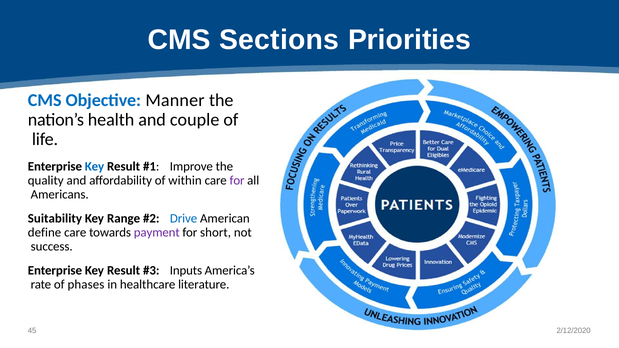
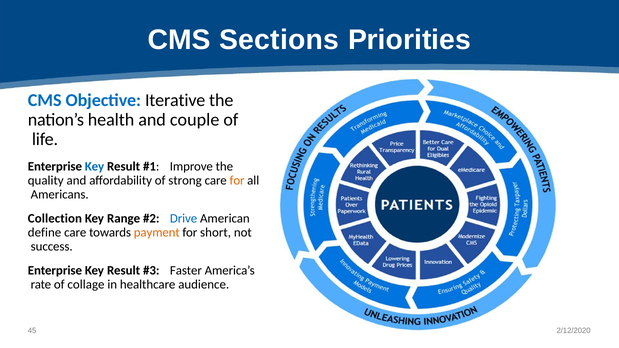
Manner: Manner -> Iterative (175, 100)
within: within -> strong (185, 181)
for colour: purple -> orange (237, 181)
Suitability: Suitability -> Collection (55, 219)
payment colour: purple -> orange (157, 233)
Inputs: Inputs -> Faster (186, 271)
phases: phases -> collage (86, 285)
literature: literature -> audience (204, 285)
